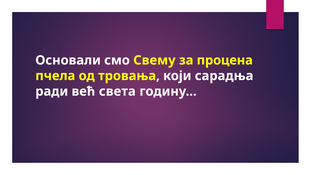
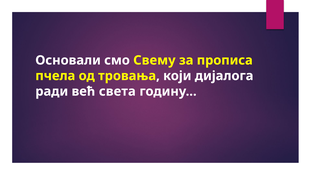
процена: процена -> прописа (225, 60)
сарадња: сарадња -> дијалога (224, 76)
